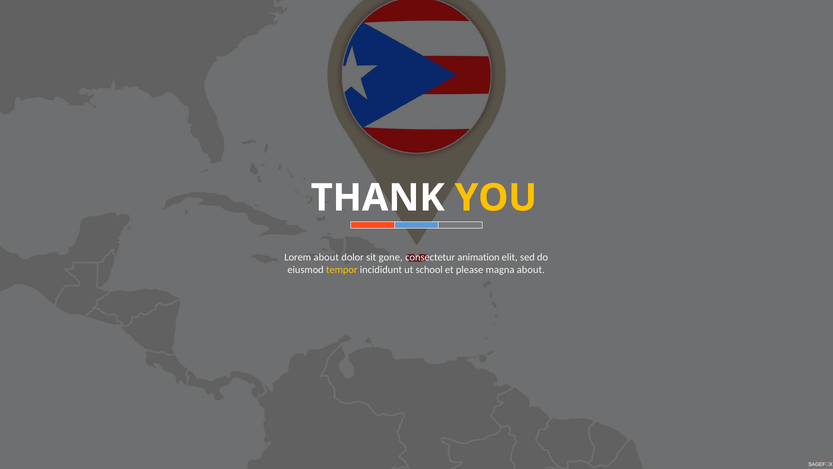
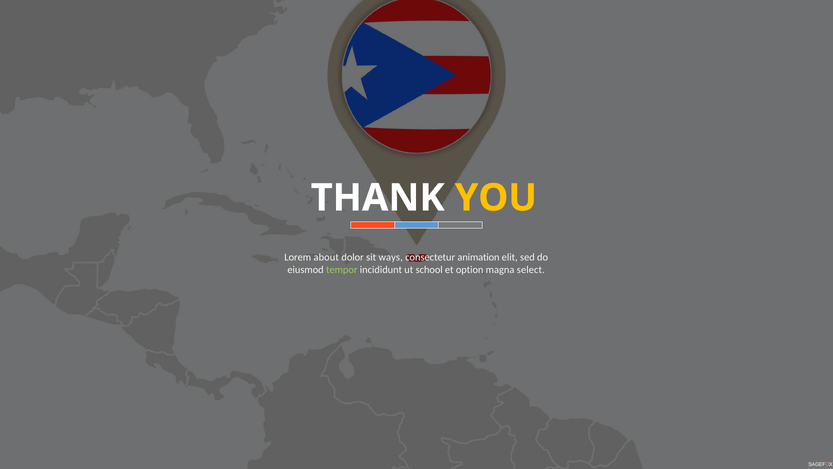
gone: gone -> ways (391, 257)
tempor colour: yellow -> light green (342, 270)
please: please -> option (470, 270)
magna about: about -> select (531, 270)
